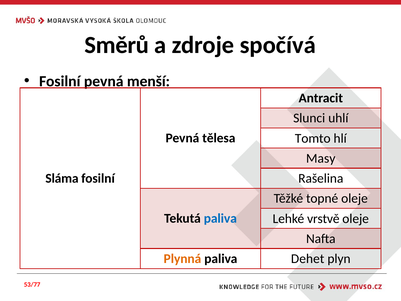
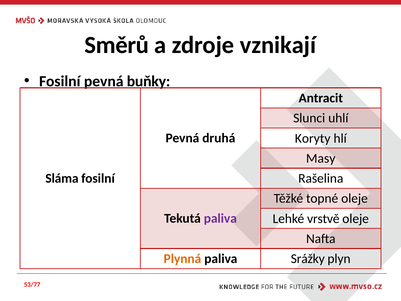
spočívá: spočívá -> vznikají (278, 45)
menší: menší -> buňky (149, 81)
tělesa: tělesa -> druhá (219, 138)
Tomto: Tomto -> Koryty (313, 138)
paliva colour: blue -> purple (220, 218)
Dehet: Dehet -> Srážky (308, 259)
